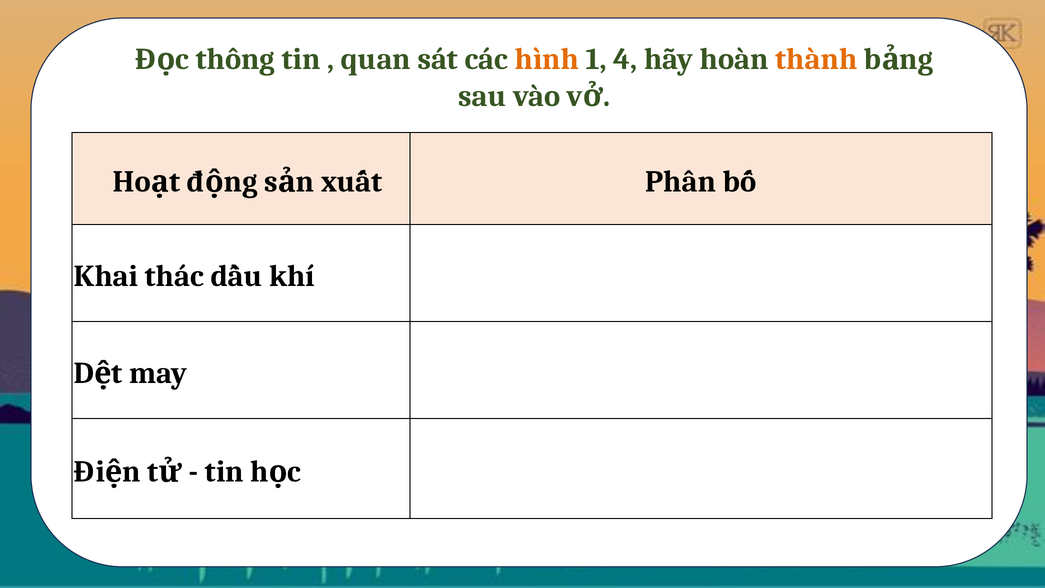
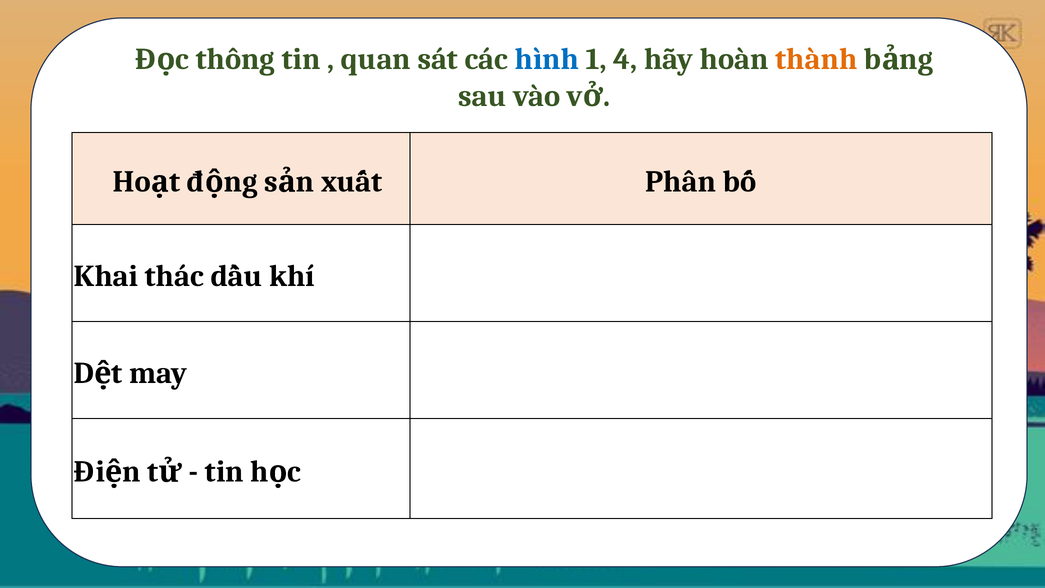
hình colour: orange -> blue (547, 59)
